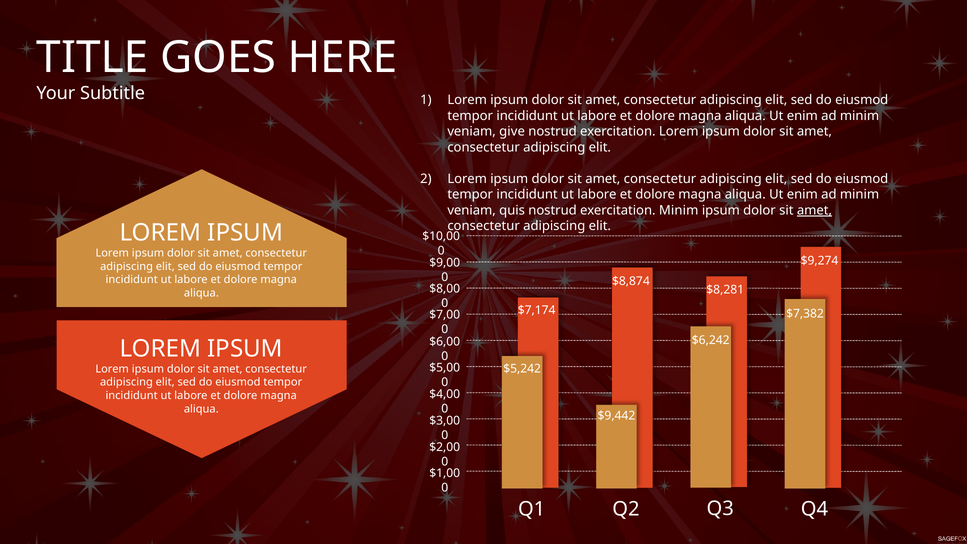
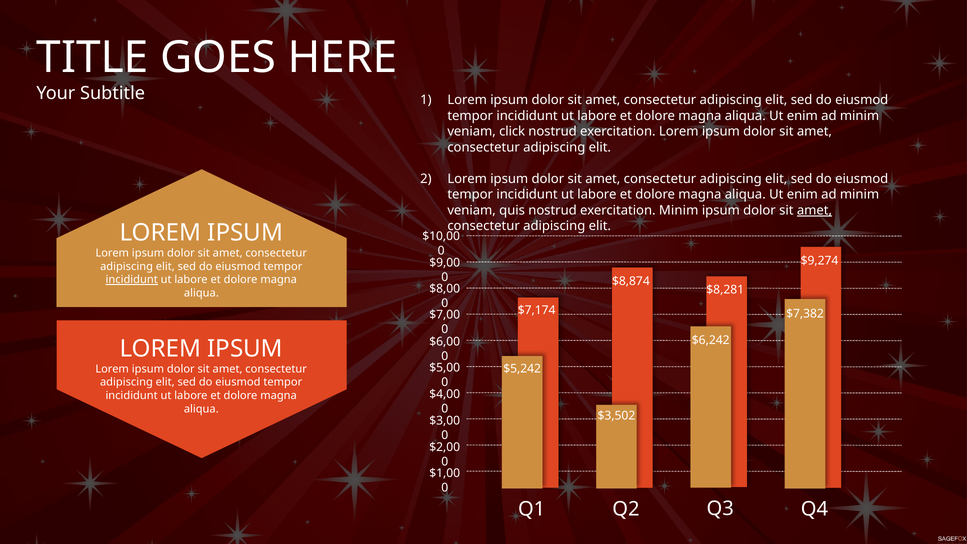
give: give -> click (512, 132)
incididunt underline: none -> present (132, 280)
$9,442: $9,442 -> $3,502 (616, 416)
